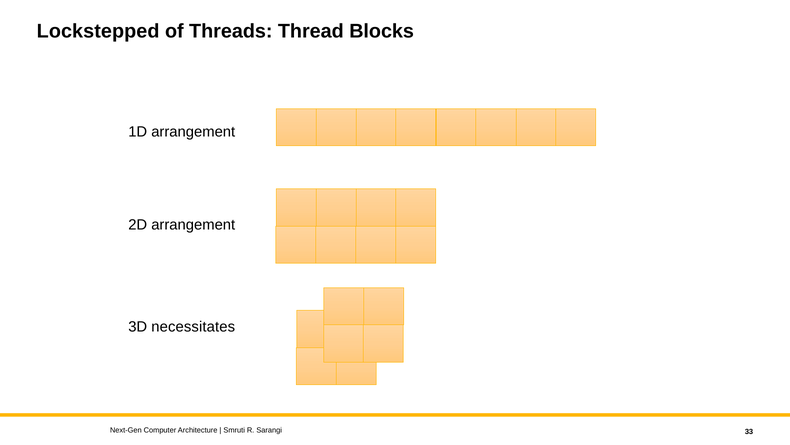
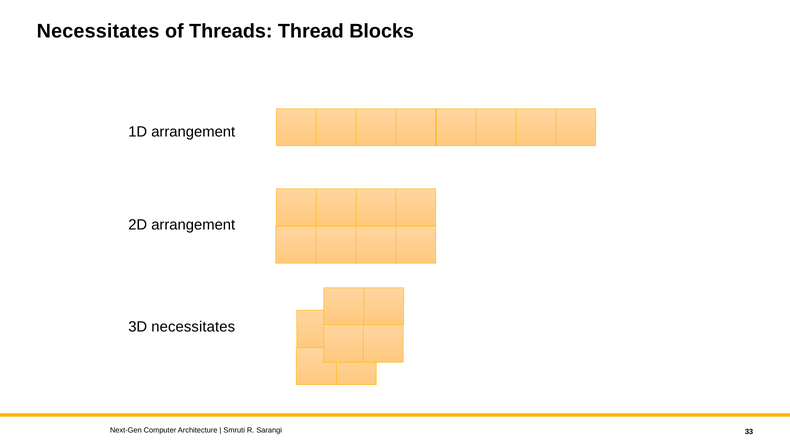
Lockstepped: Lockstepped -> Necessitates (98, 31)
